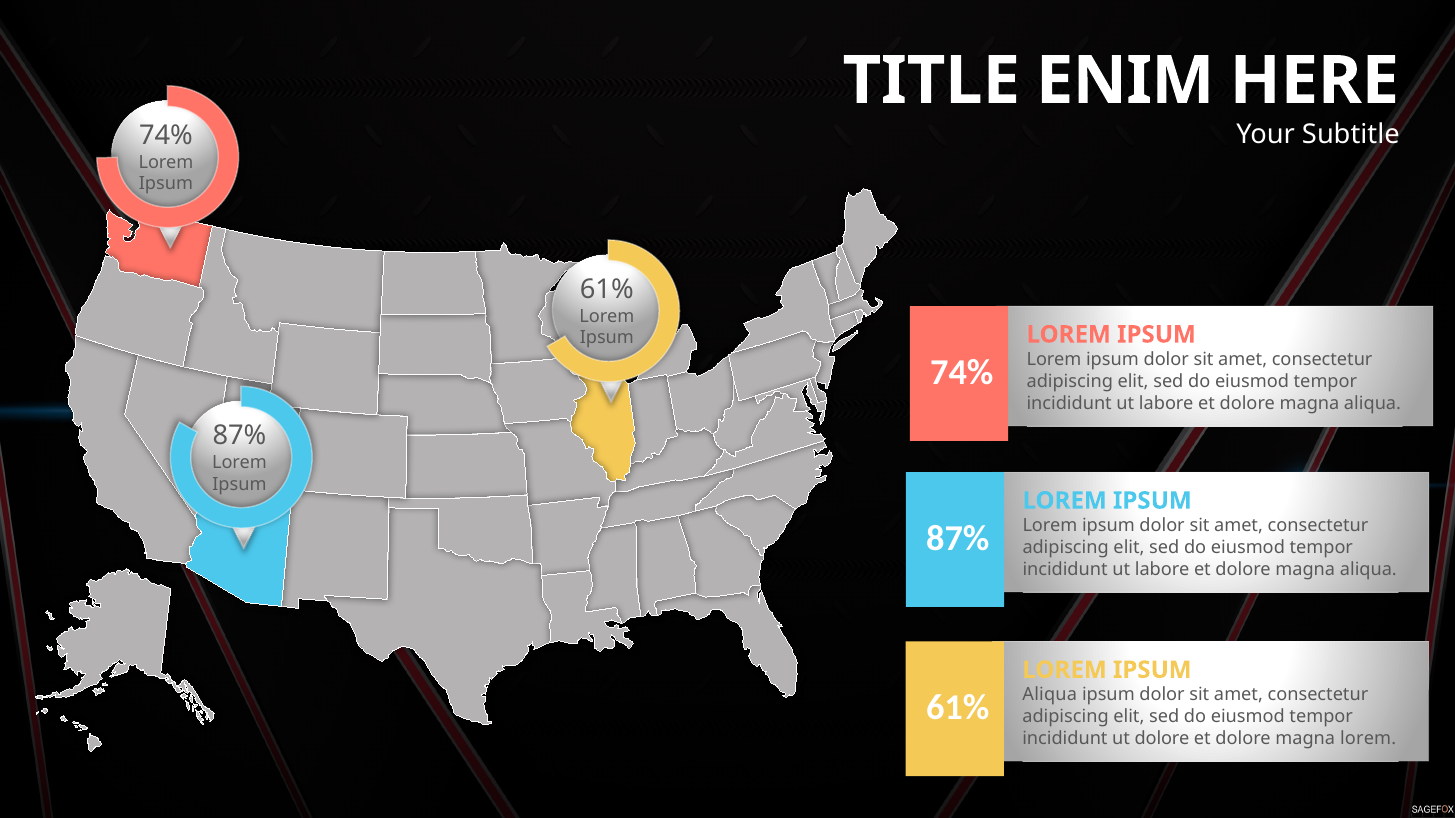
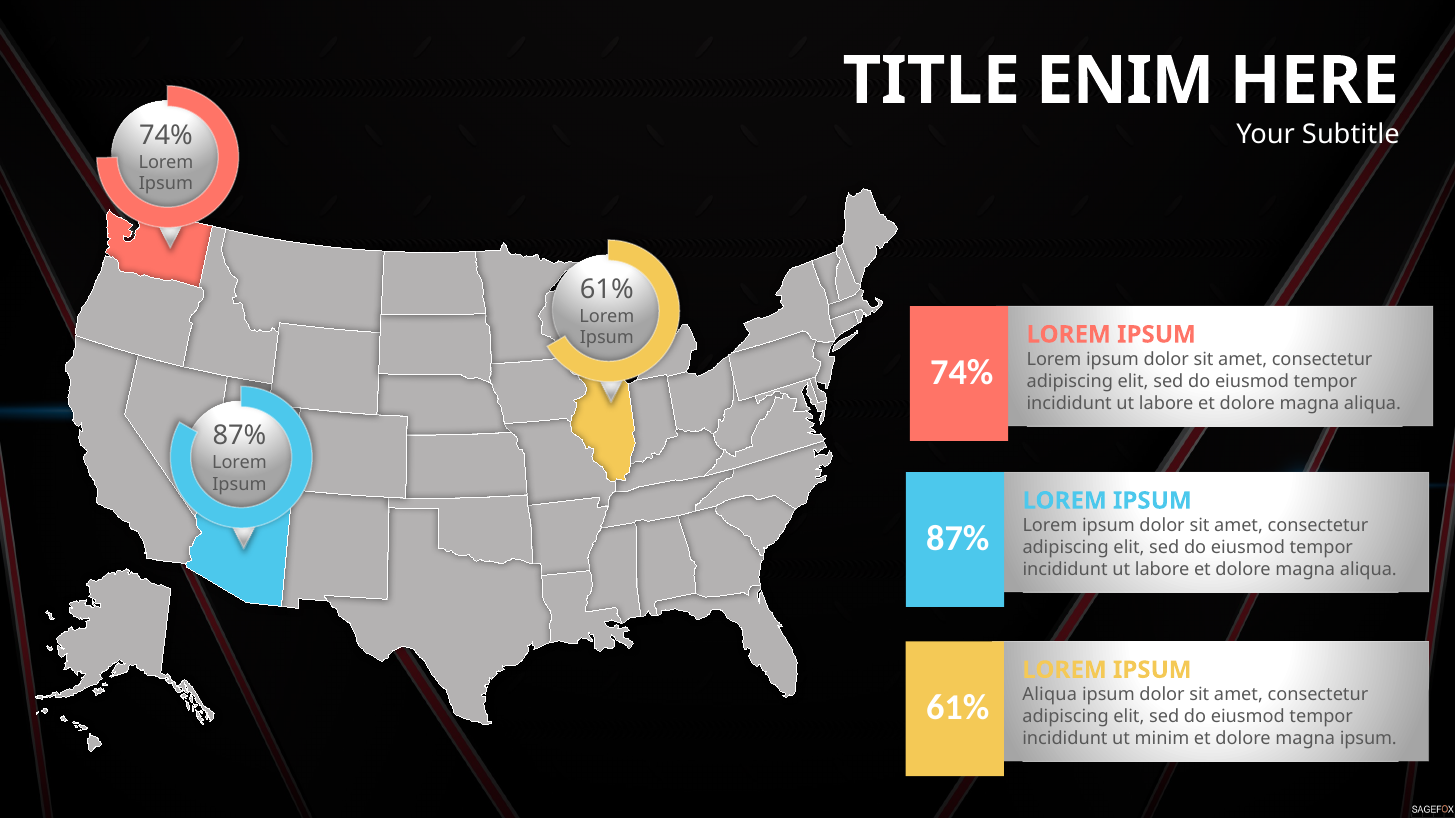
ut dolore: dolore -> minim (1162, 739)
magna lorem: lorem -> ipsum (1368, 739)
